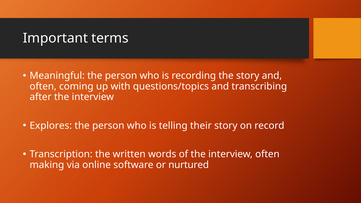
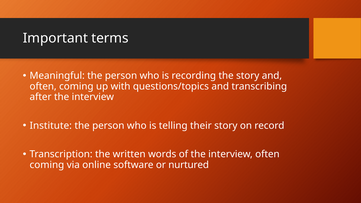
Explores: Explores -> Institute (51, 126)
making: making -> coming (47, 165)
